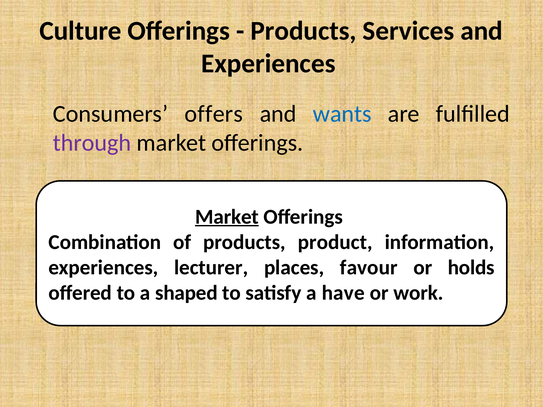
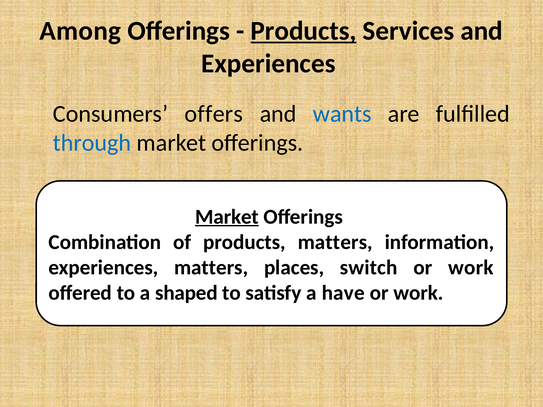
Culture: Culture -> Among (80, 31)
Products underline: none -> present (304, 31)
through colour: purple -> blue (92, 143)
products product: product -> matters (335, 242)
experiences lecturer: lecturer -> matters (211, 268)
favour: favour -> switch (369, 268)
holds: holds -> work (471, 268)
